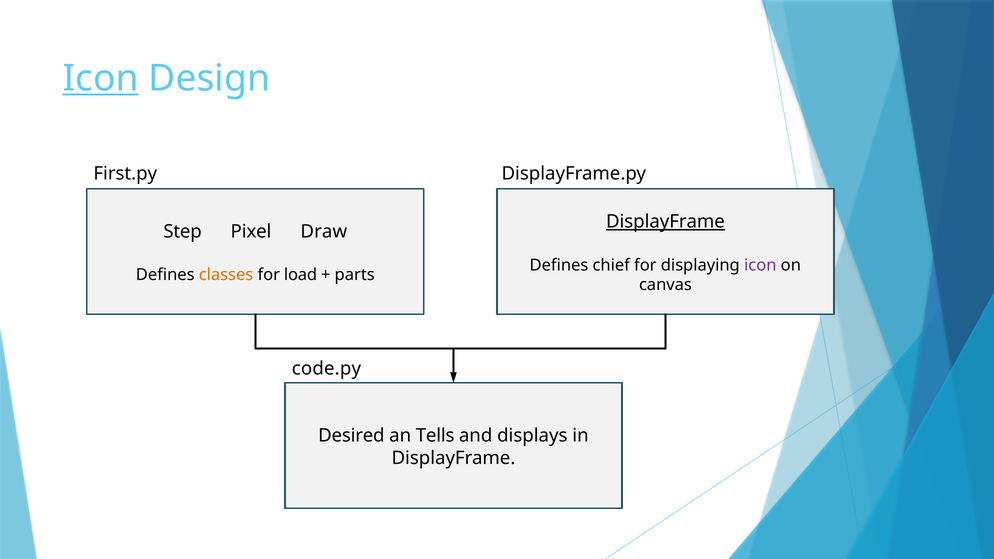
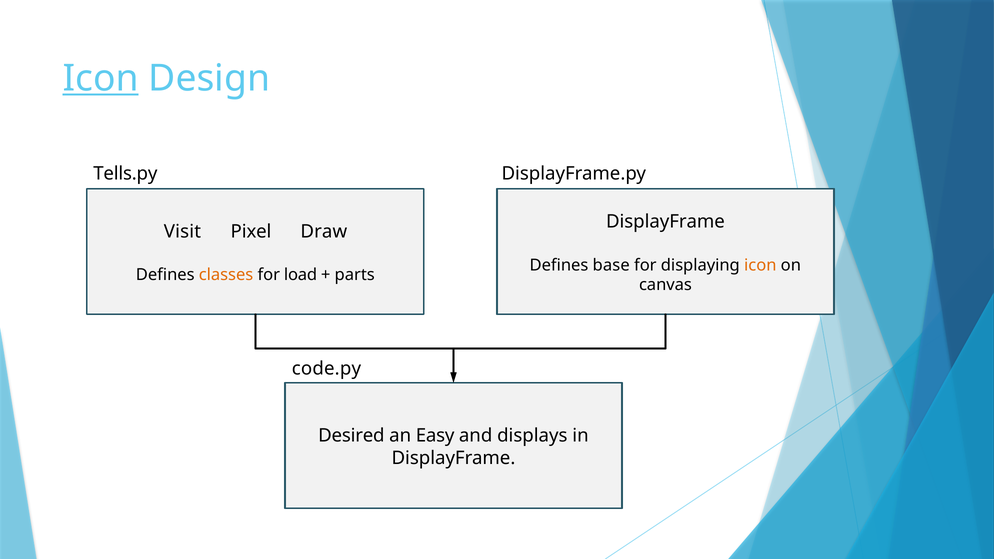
First.py: First.py -> Tells.py (125, 174)
DisplayFrame underline: present -> none (665, 222)
Step: Step -> Visit (182, 232)
chief: chief -> base (611, 265)
icon colour: purple -> orange (760, 265)
Tells: Tells -> Easy (435, 436)
